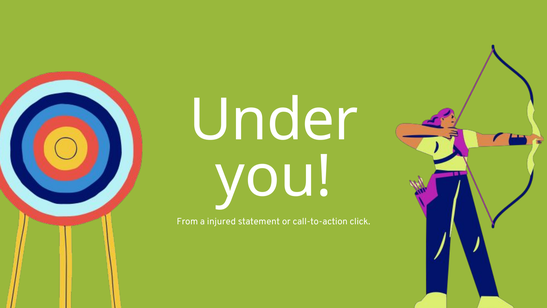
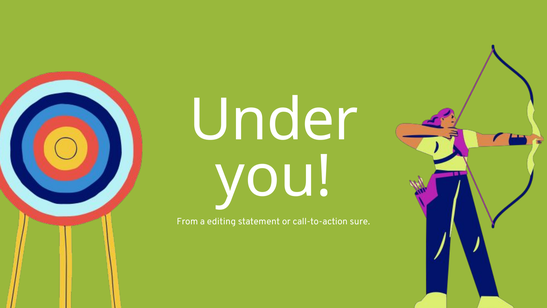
injured: injured -> editing (221, 221)
click: click -> sure (360, 221)
